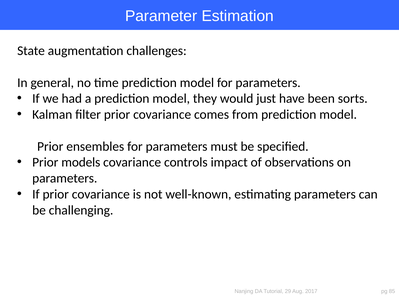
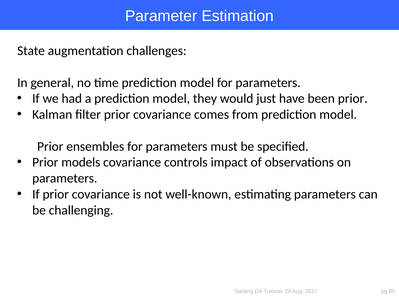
been sorts: sorts -> prior (353, 99)
